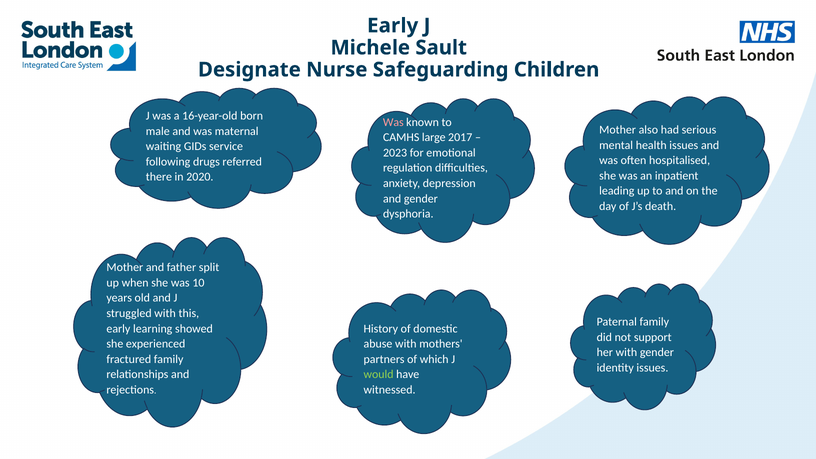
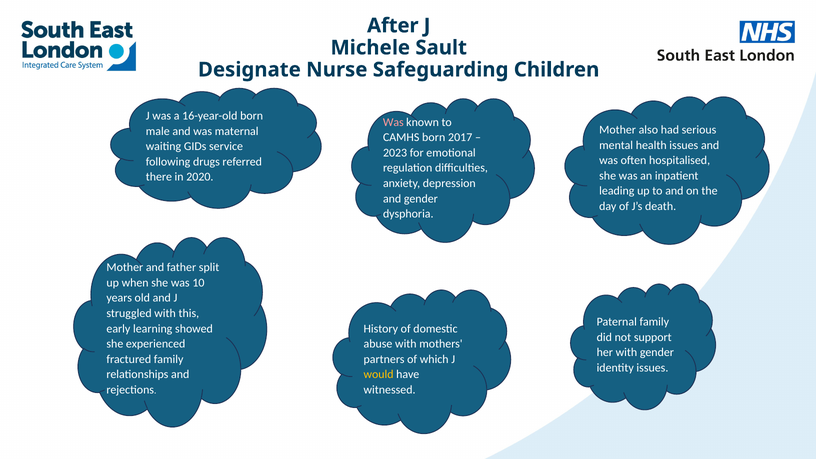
Early: Early -> After (393, 26)
CAMHS large: large -> born (434, 138)
would colour: light green -> yellow (379, 375)
